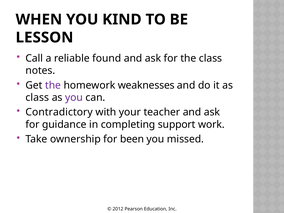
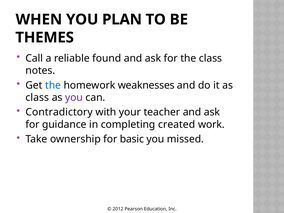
KIND: KIND -> PLAN (122, 19)
LESSON: LESSON -> THEMES (45, 37)
the colour: purple -> blue (53, 85)
support: support -> created (177, 124)
been: been -> basic (132, 139)
